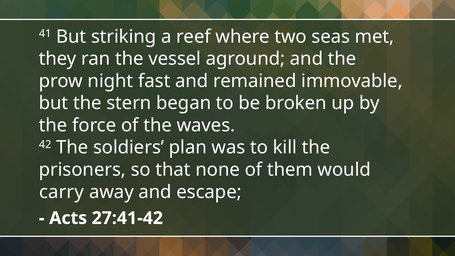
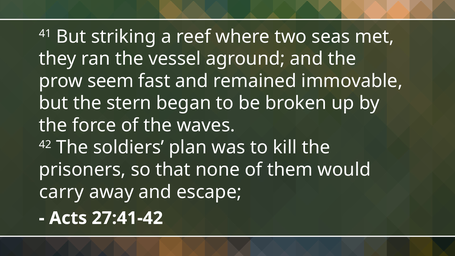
night: night -> seem (111, 81)
